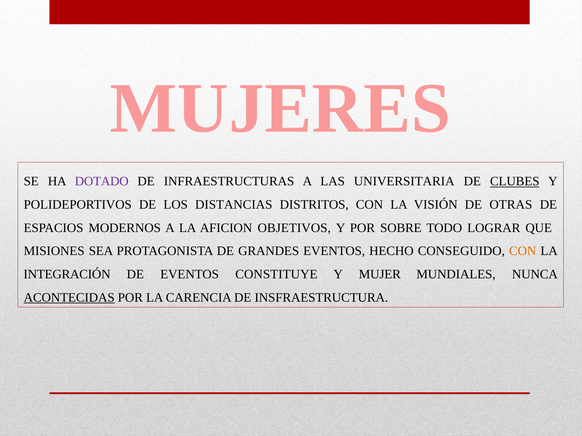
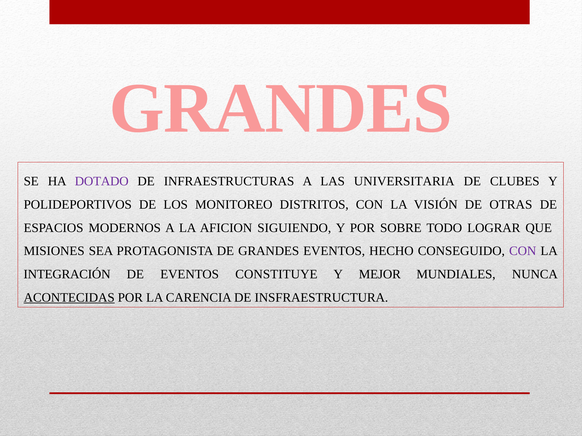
MUJERES: MUJERES -> GRANDES (281, 108)
CLUBES underline: present -> none (515, 182)
DISTANCIAS: DISTANCIAS -> MONITOREO (234, 205)
OBJETIVOS: OBJETIVOS -> SIGUIENDO (294, 228)
CON colour: orange -> purple (523, 251)
MUJER: MUJER -> MEJOR (380, 275)
